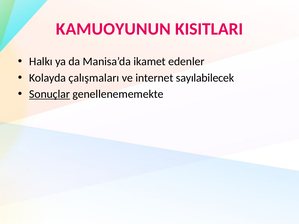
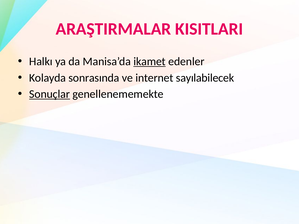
KAMUOYUNUN: KAMUOYUNUN -> ARAŞTIRMALAR (113, 29)
ikamet underline: none -> present (150, 62)
çalışmaları: çalışmaları -> sonrasında (94, 78)
